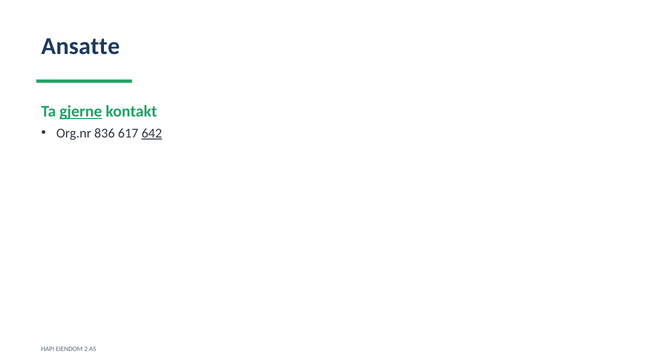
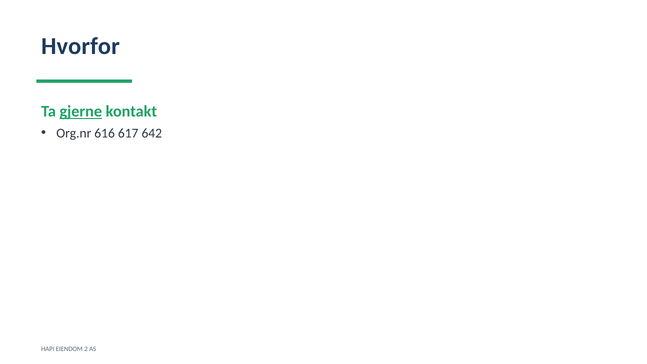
Ansatte: Ansatte -> Hvorfor (80, 46)
836: 836 -> 616 (105, 133)
642 underline: present -> none (152, 133)
